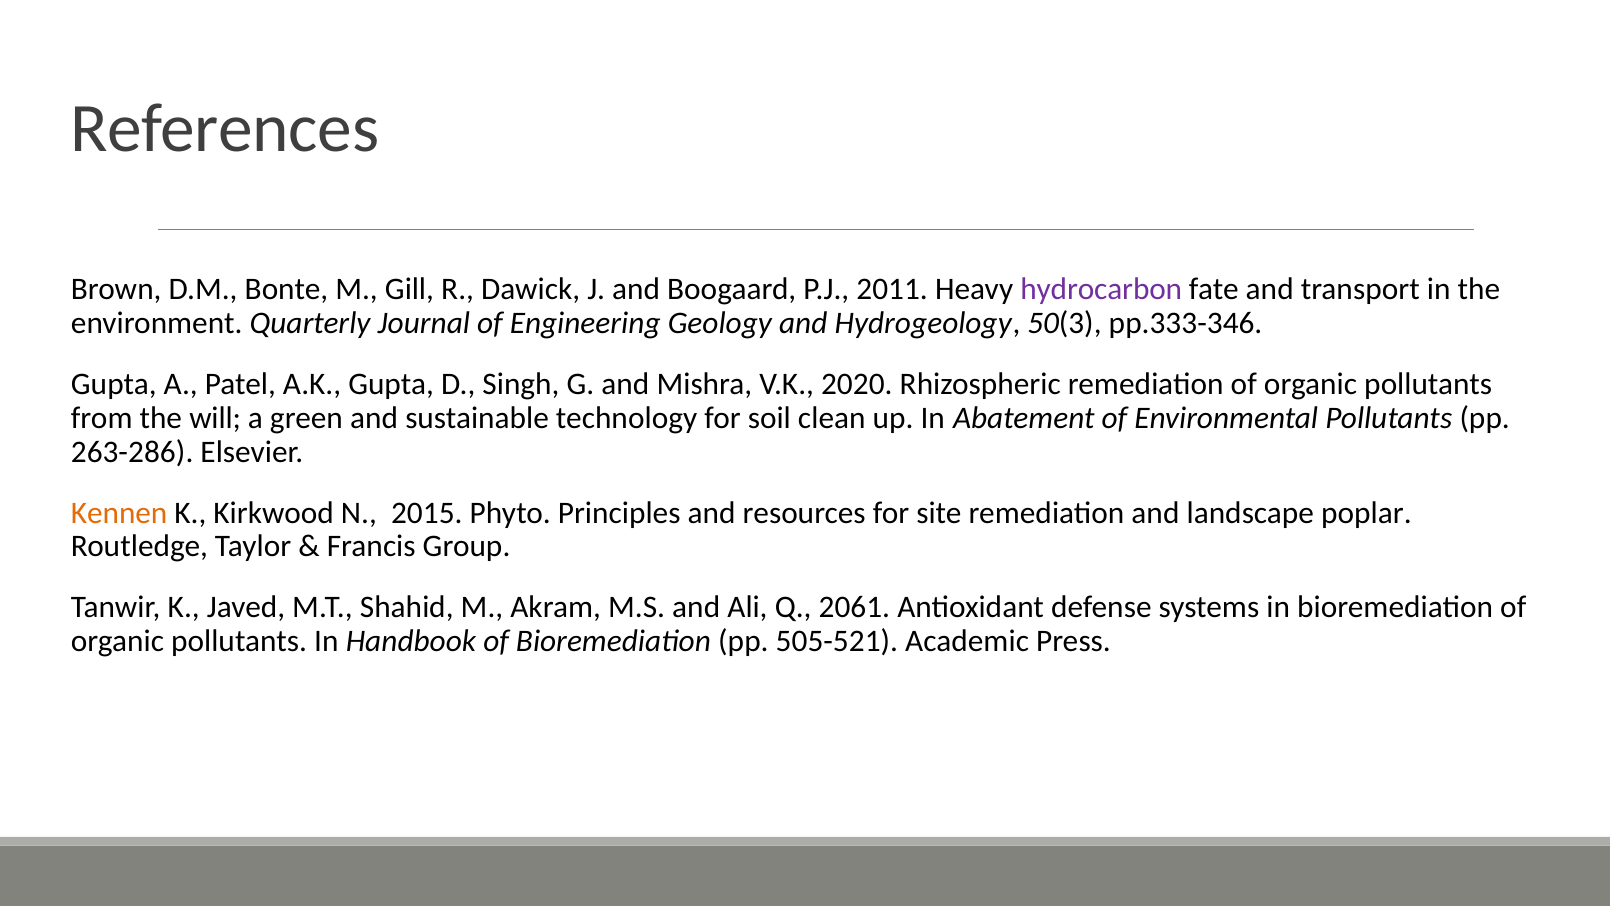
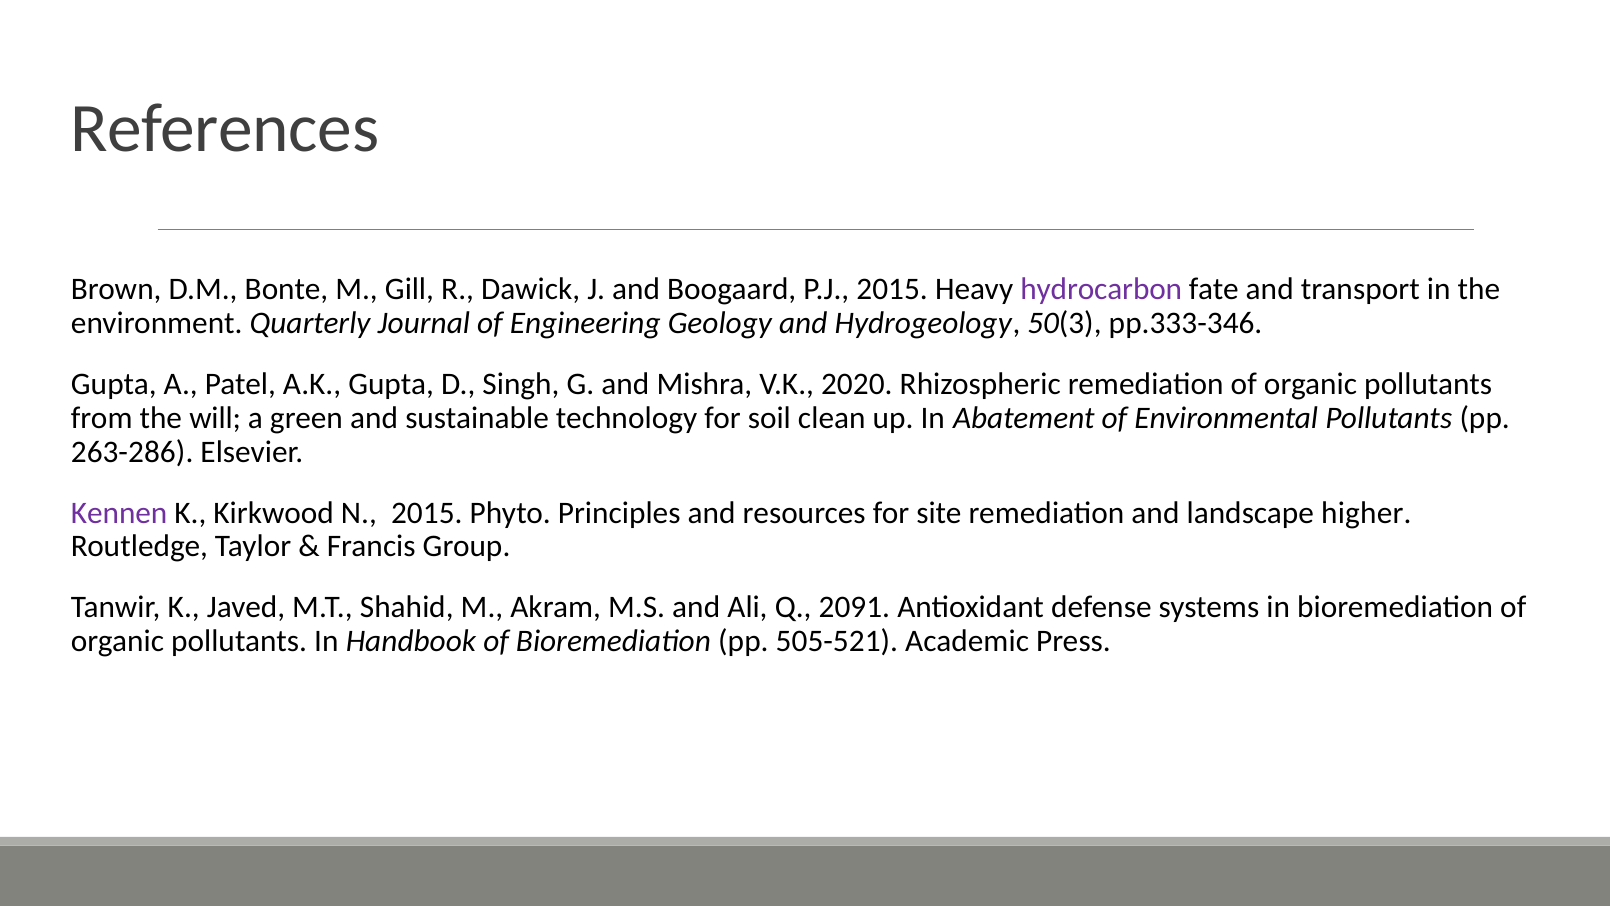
P.J 2011: 2011 -> 2015 (892, 289)
Kennen colour: orange -> purple (119, 513)
poplar: poplar -> higher (1366, 513)
2061: 2061 -> 2091 (854, 607)
